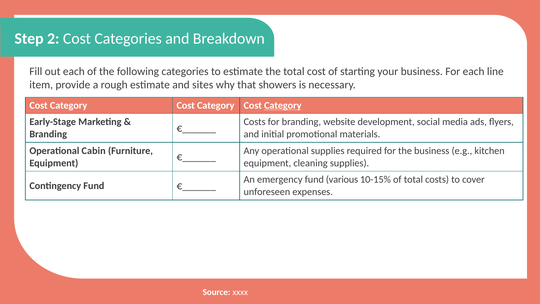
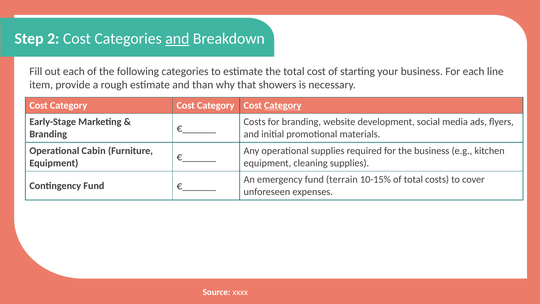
and underline: none -> present (177, 39)
sites: sites -> than (203, 85)
various: various -> terrain (342, 179)
